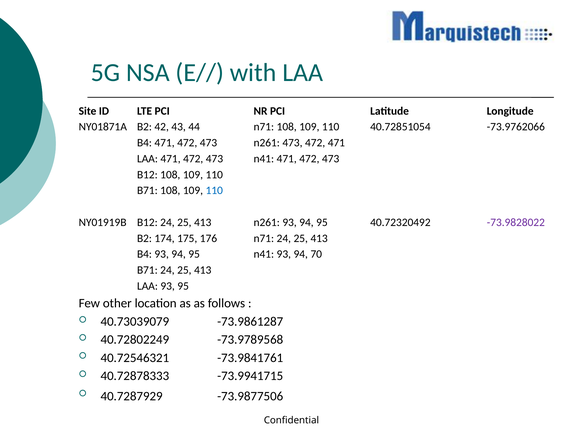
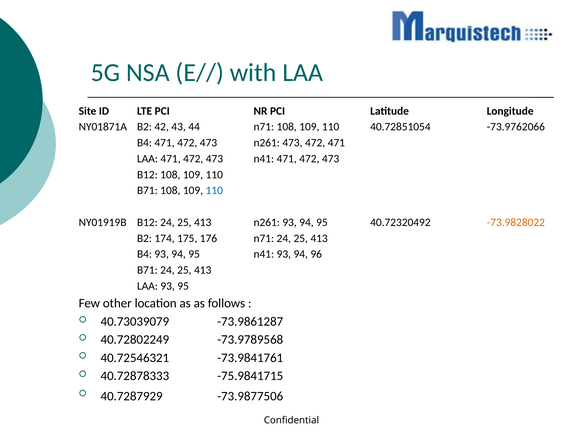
-73.9828022 colour: purple -> orange (516, 222)
70: 70 -> 96 (316, 254)
-73.9941715: -73.9941715 -> -75.9841715 (250, 375)
